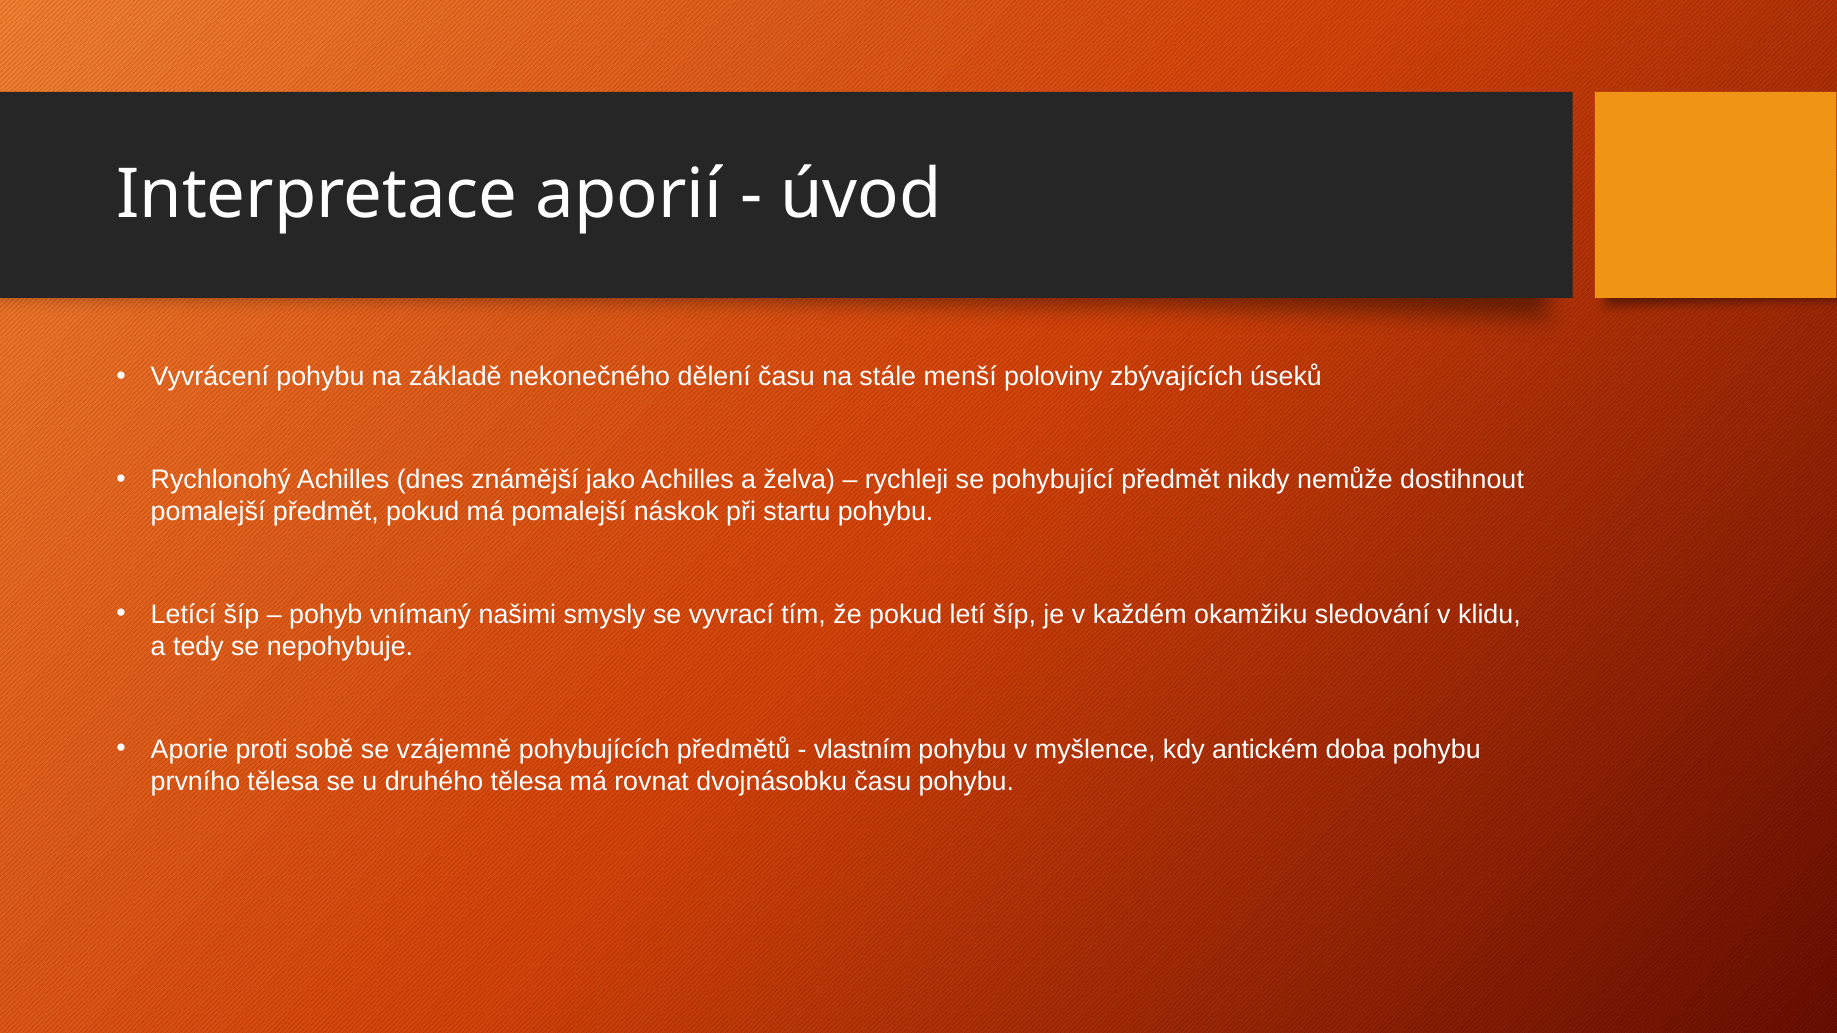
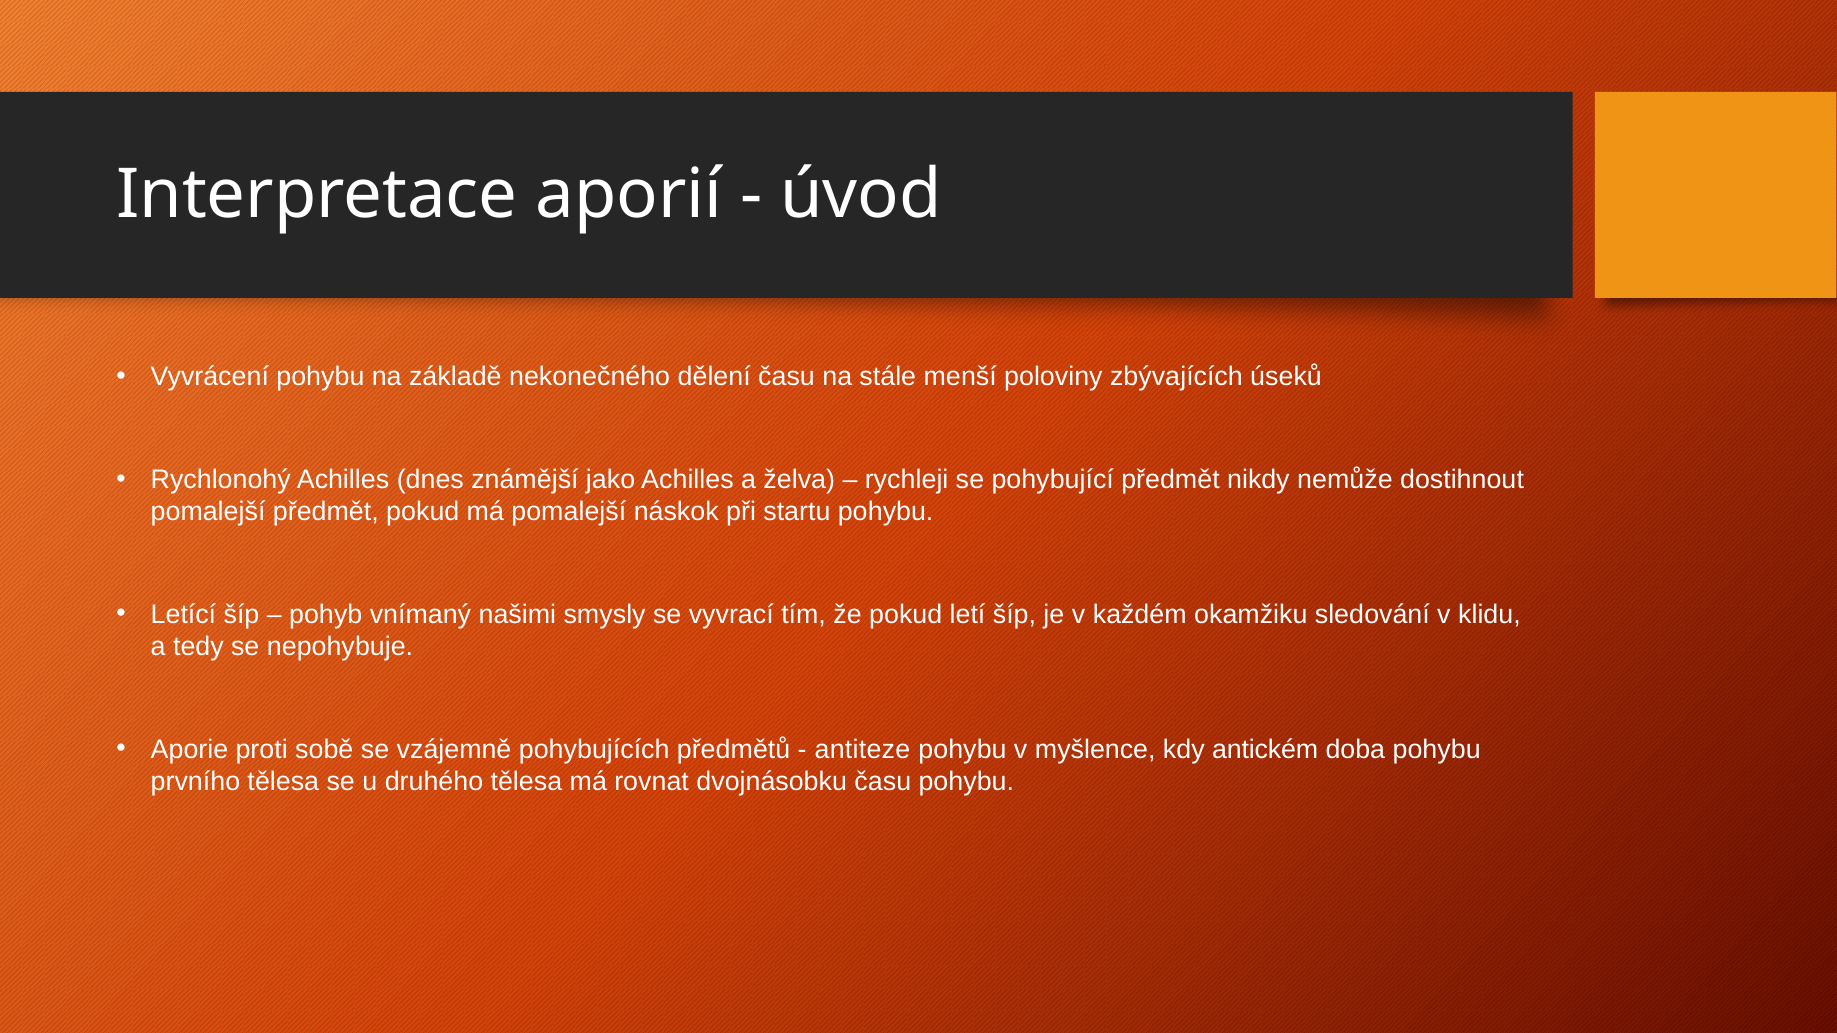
vlastním: vlastním -> antiteze (862, 750)
